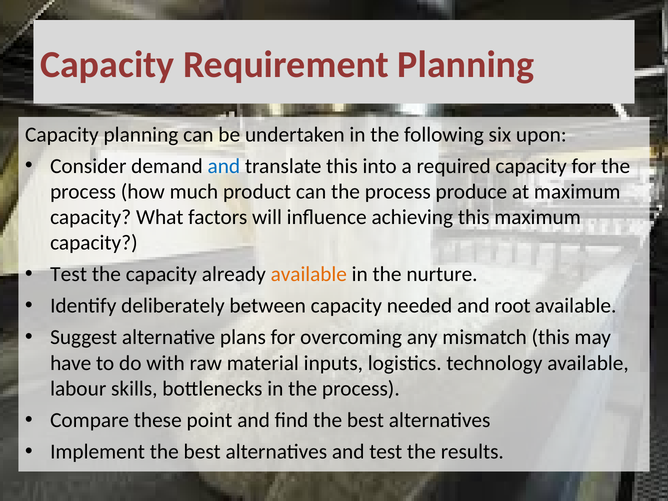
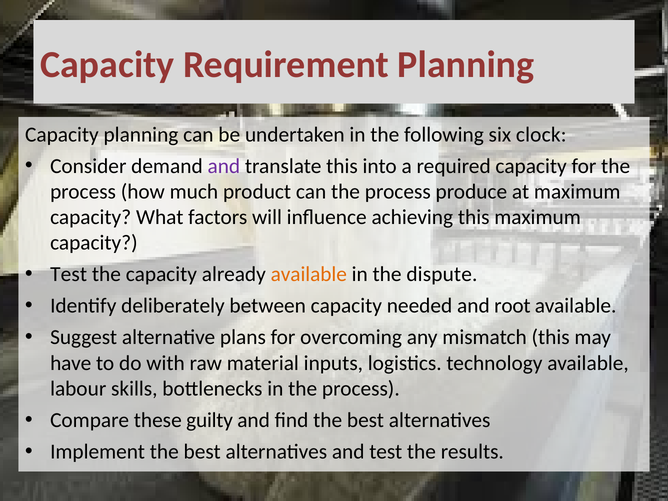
upon: upon -> clock (541, 135)
and colour: blue -> purple (224, 166)
nurture: nurture -> dispute (442, 274)
point: point -> guilty (210, 420)
